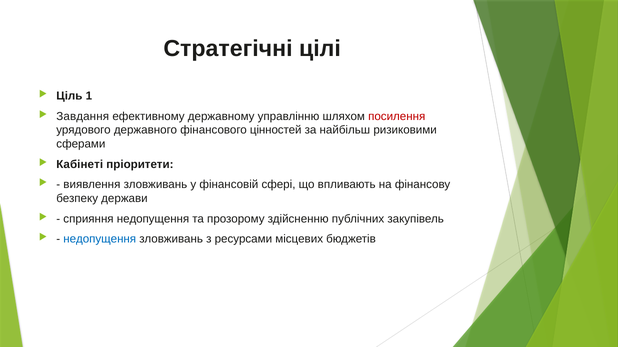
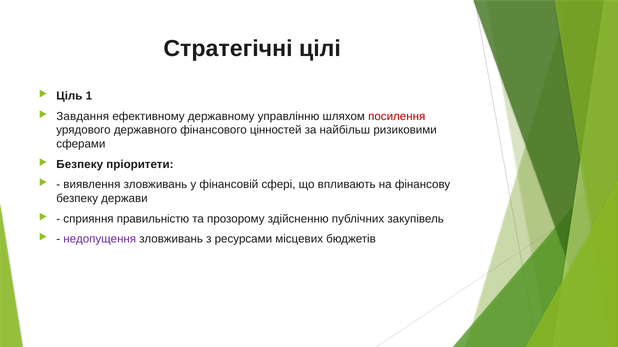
Кабінеті: Кабінеті -> Безпеку (80, 165)
сприяння недопущення: недопущення -> правильністю (153, 219)
недопущення colour: blue -> purple (100, 240)
